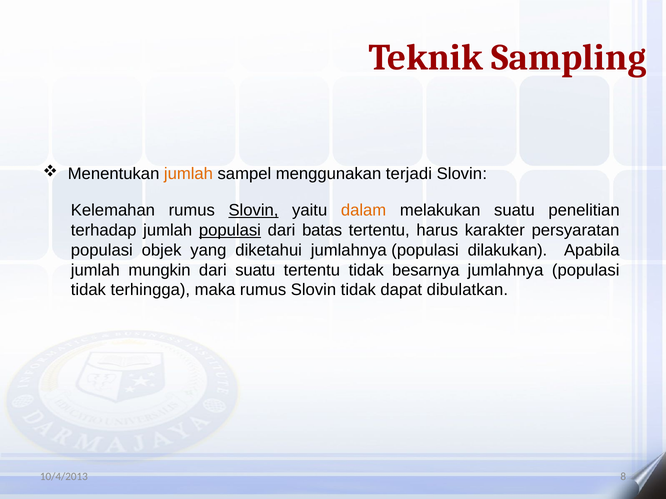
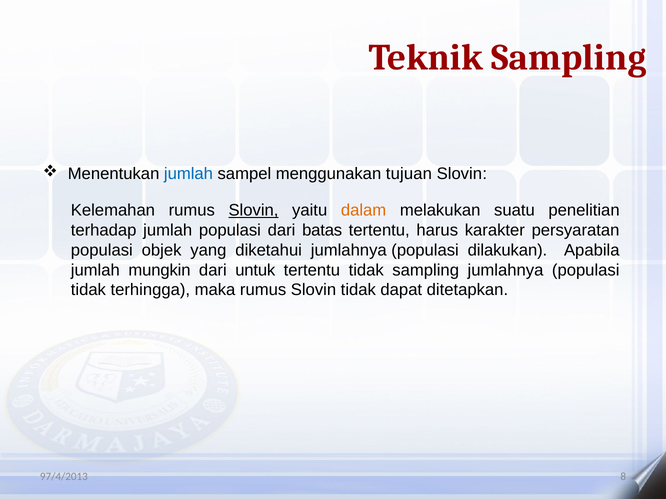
jumlah colour: orange -> blue (188, 174)
terjadi: terjadi -> tujuan (409, 174)
populasi underline: present -> none (230, 230)
dari suatu: suatu -> untuk (255, 270)
tidak besarnya: besarnya -> sampling (426, 270)
dibulatkan: dibulatkan -> ditetapkan (467, 290)
10/4/2013: 10/4/2013 -> 97/4/2013 (64, 477)
